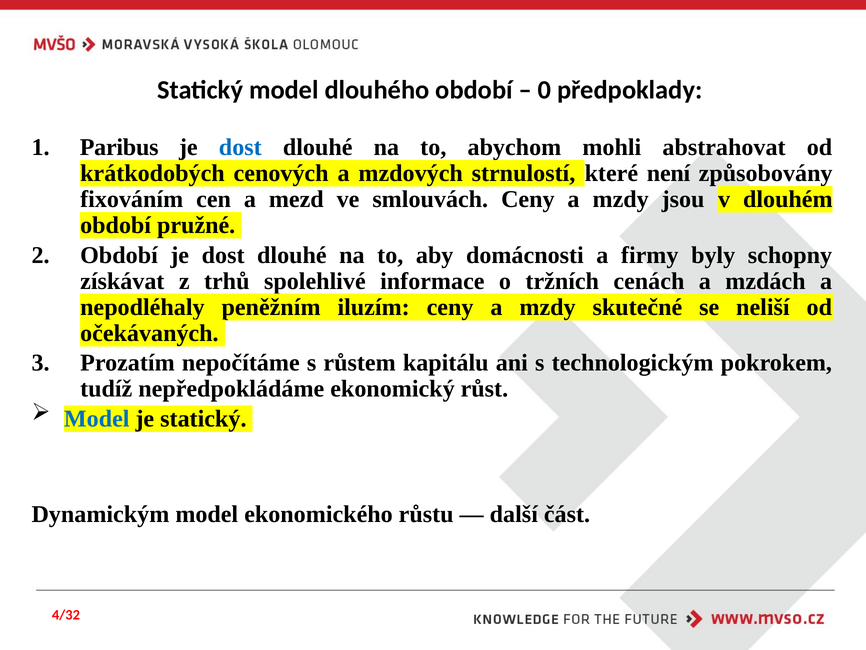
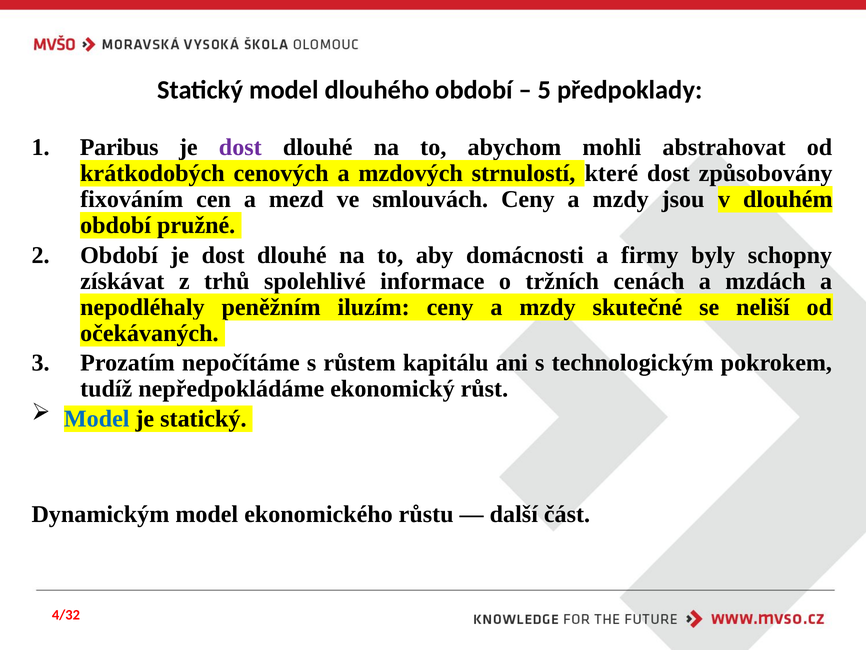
0: 0 -> 5 (544, 90)
dost colour: blue -> purple (240, 147)
které není: není -> dost (668, 173)
